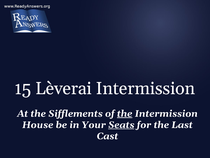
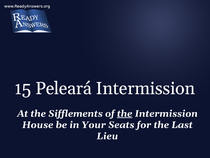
Lèverai: Lèverai -> Peleará (64, 88)
Seats underline: present -> none (121, 124)
Cast: Cast -> Lieu (107, 136)
